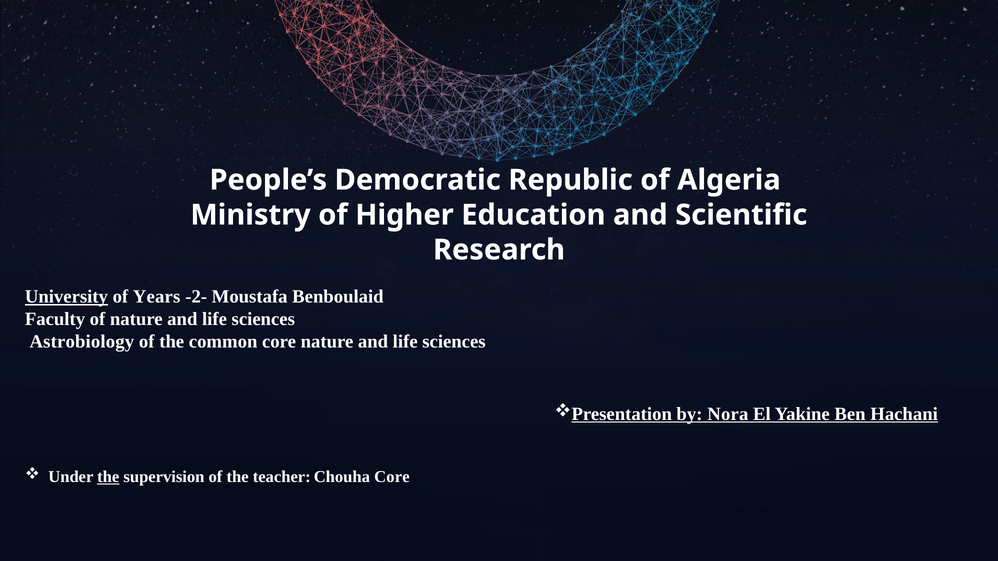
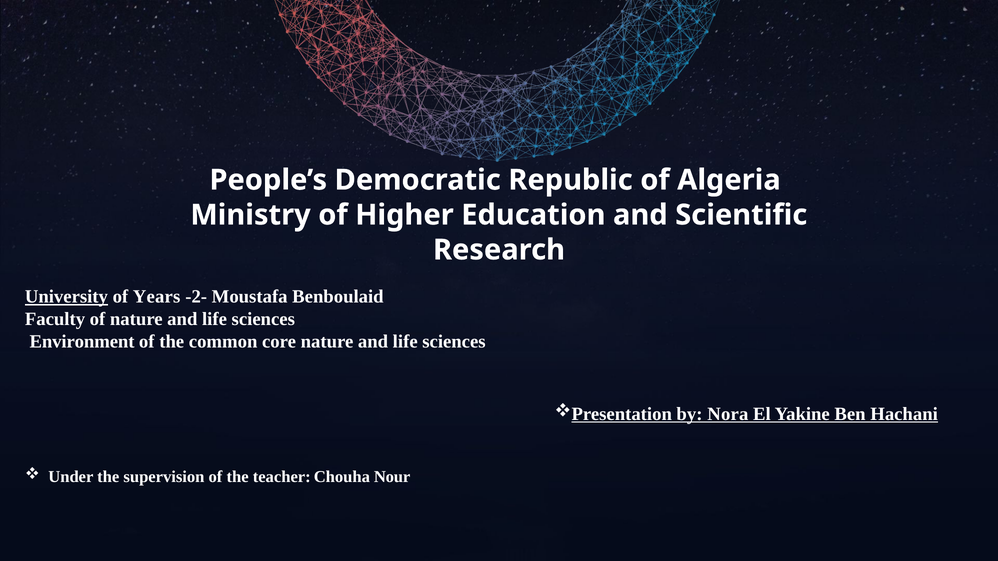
Astrobiology: Astrobiology -> Environment (82, 342)
the underline: present -> none (108, 477)
Chouha Core: Core -> Nour (392, 477)
